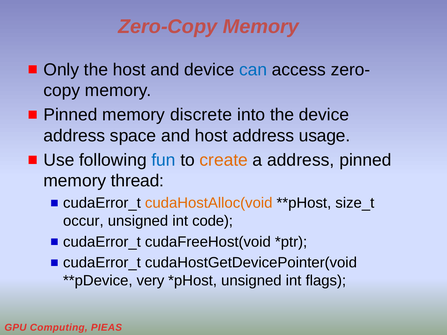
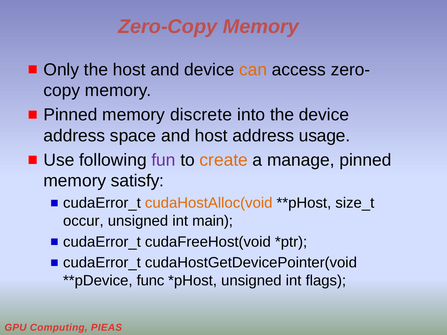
can colour: blue -> orange (253, 70)
fun colour: blue -> purple (164, 160)
a address: address -> manage (301, 160)
thread: thread -> satisfy (138, 181)
code: code -> main (213, 221)
very: very -> func (150, 281)
